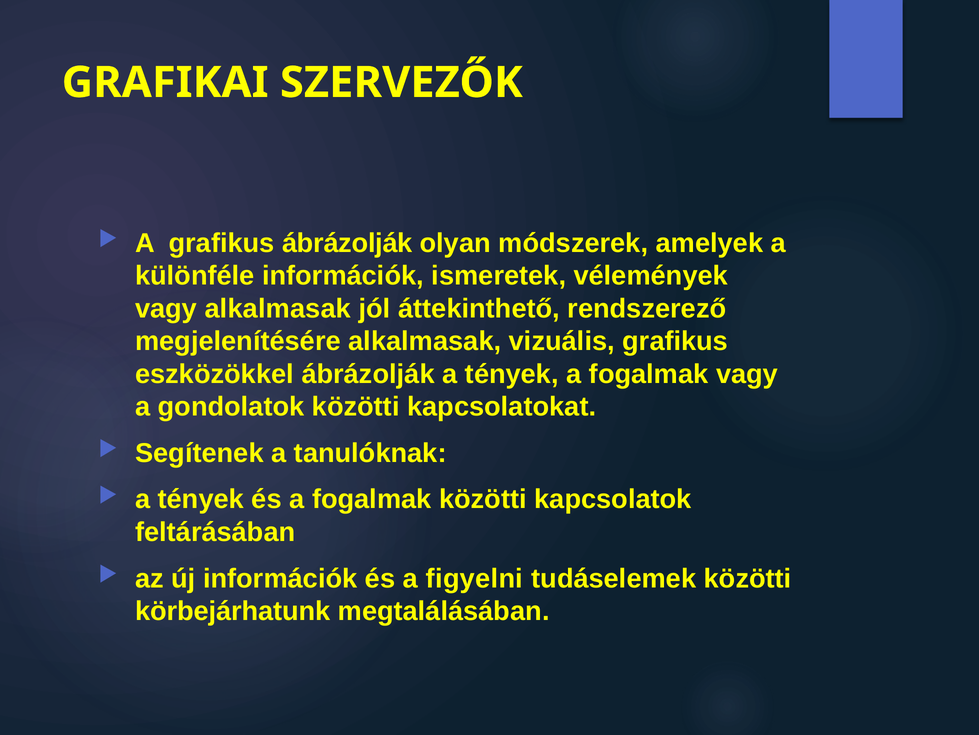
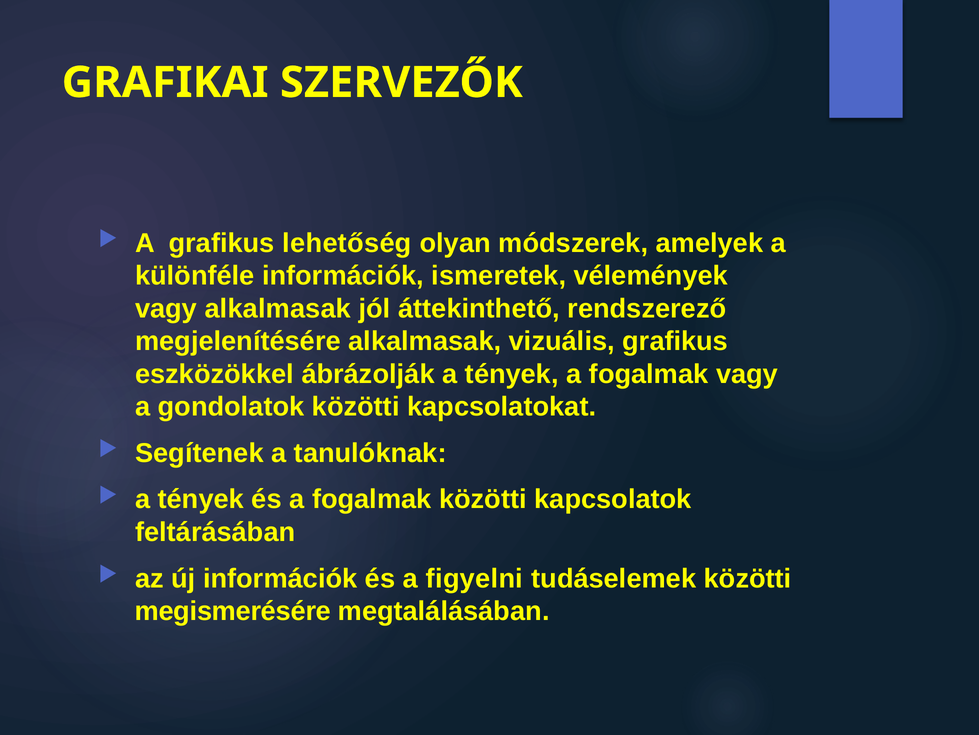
grafikus ábrázolják: ábrázolják -> lehetőség (347, 243)
körbejárhatunk: körbejárhatunk -> megismerésére (233, 611)
